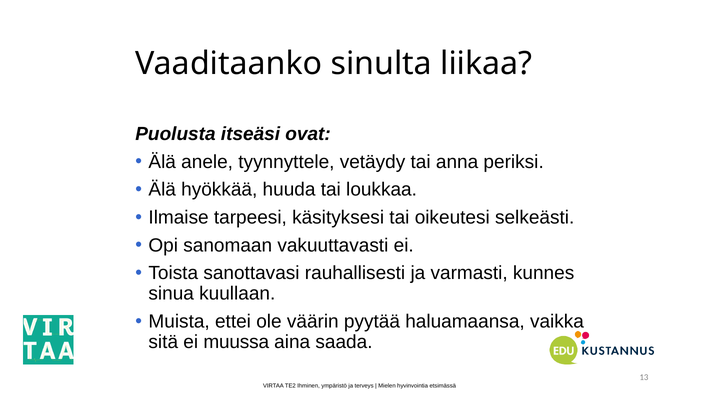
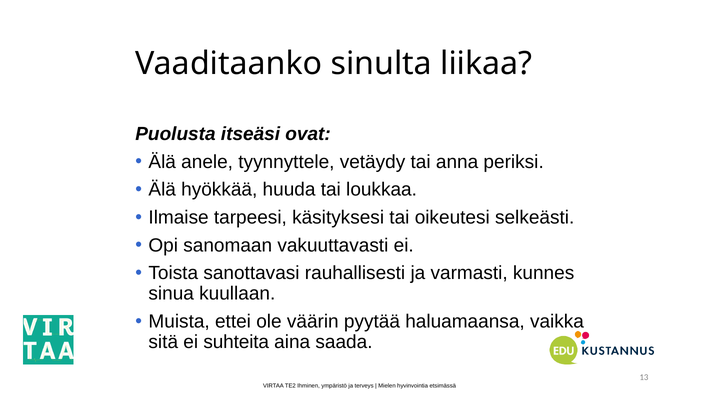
muussa: muussa -> suhteita (236, 342)
